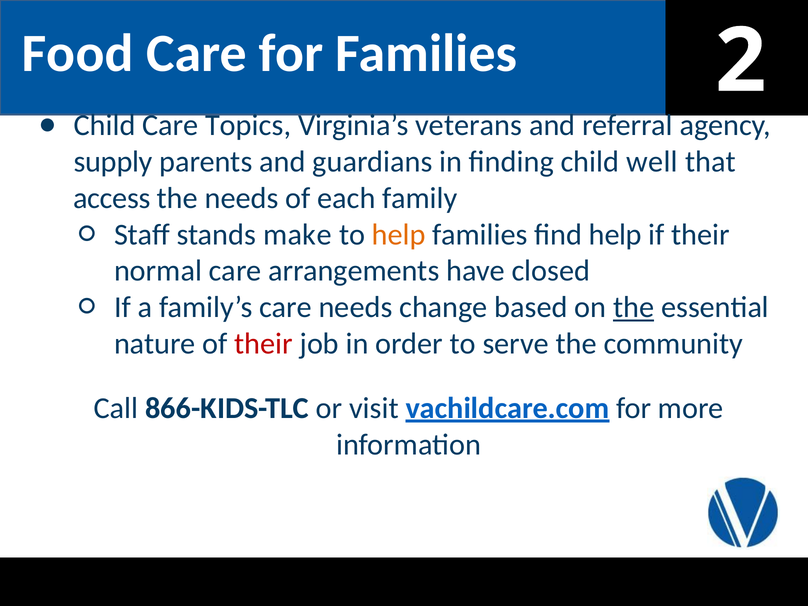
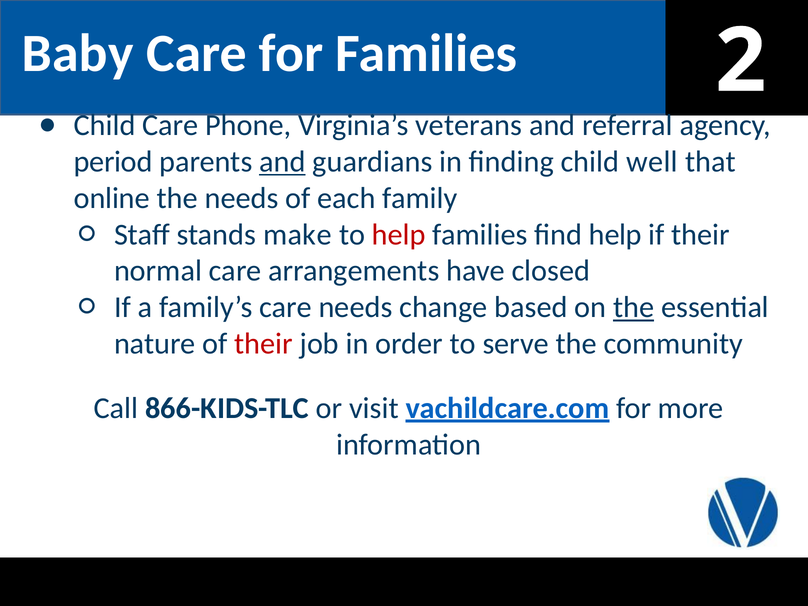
Food: Food -> Baby (78, 54)
Topics: Topics -> Phone (248, 125)
supply: supply -> period (113, 162)
and underline: none -> present (282, 162)
access: access -> online (112, 198)
help colour: orange -> red (399, 235)
